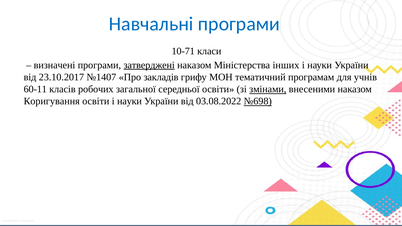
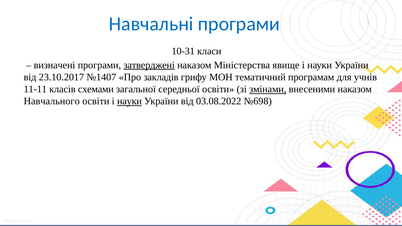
10-71: 10-71 -> 10-31 (183, 51)
інших: інших -> явище (286, 65)
60-11: 60-11 -> 11-11 (35, 89)
робочих: робочих -> схемами (96, 89)
Коригування: Коригування -> Навчального (52, 101)
науки underline: none -> present (129, 101)
№698 underline: present -> none (258, 101)
